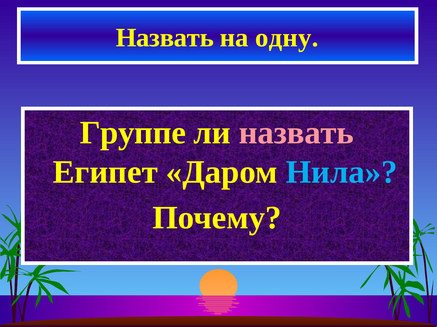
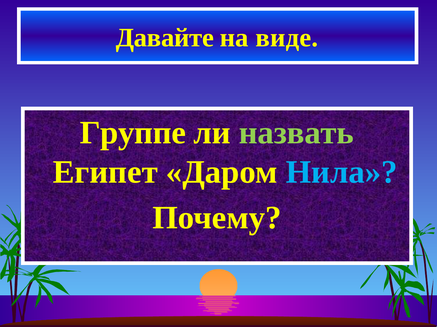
Назвать: Назвать -> Давайте (165, 38)
одну: одну -> виде (287, 38)
назвать colour: pink -> light green (296, 133)
